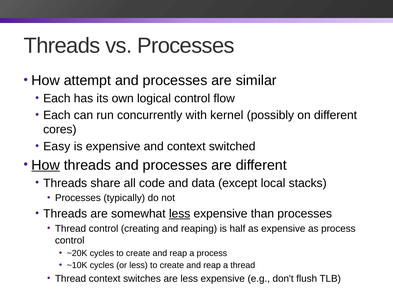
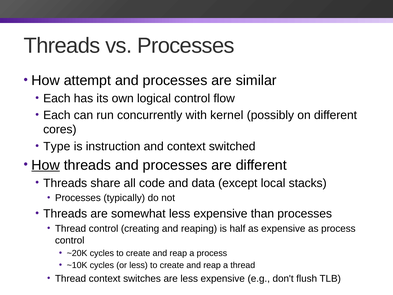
Easy: Easy -> Type (57, 146)
is expensive: expensive -> instruction (113, 146)
less underline: present -> none (180, 213)
